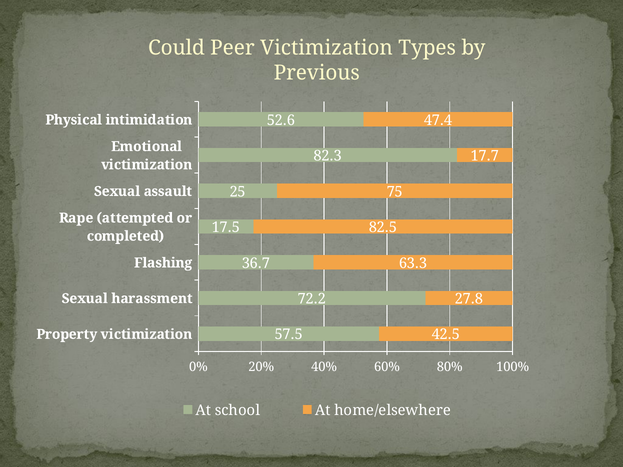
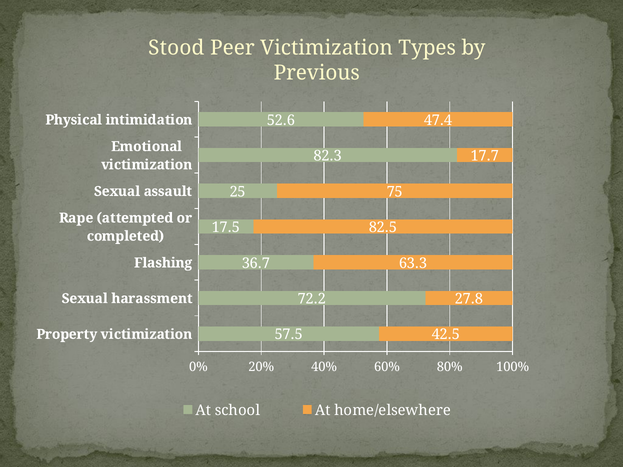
Could: Could -> Stood (176, 48)
